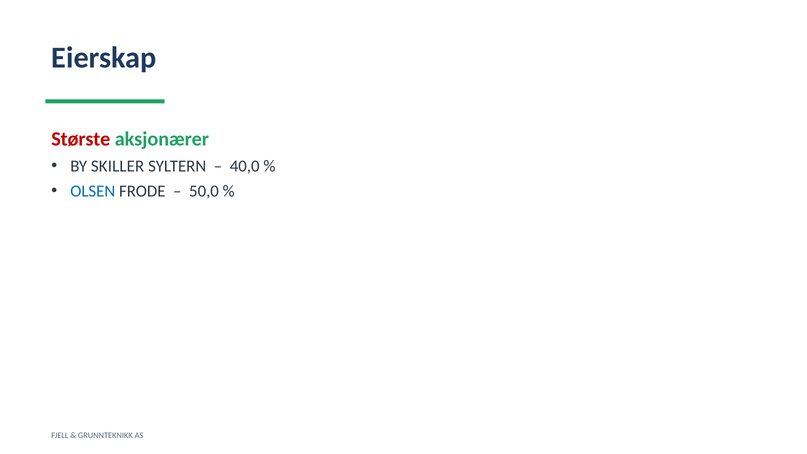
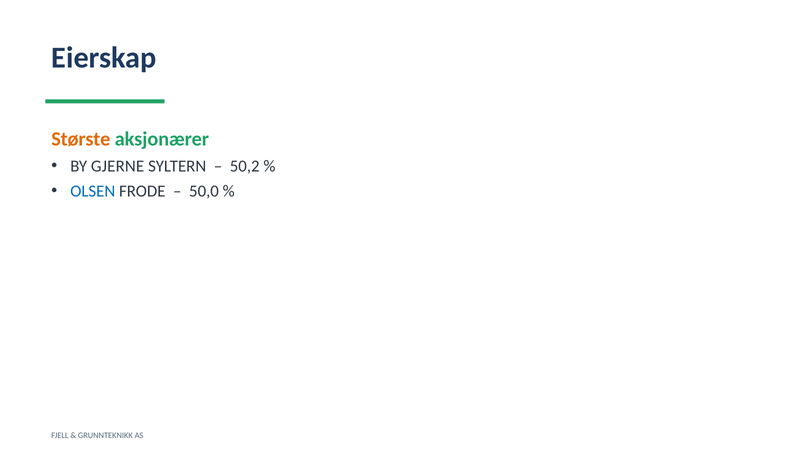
Største colour: red -> orange (81, 139)
SKILLER: SKILLER -> GJERNE (118, 166)
40,0: 40,0 -> 50,2 (245, 166)
